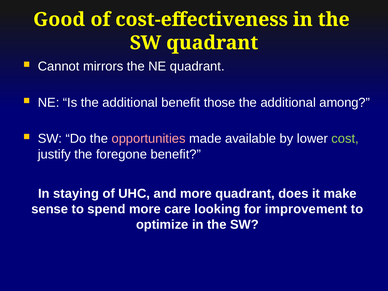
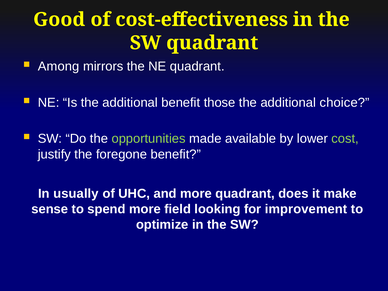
Cannot: Cannot -> Among (59, 66)
among: among -> choice (345, 103)
opportunities colour: pink -> light green (149, 139)
staying: staying -> usually (76, 193)
care: care -> field (178, 209)
